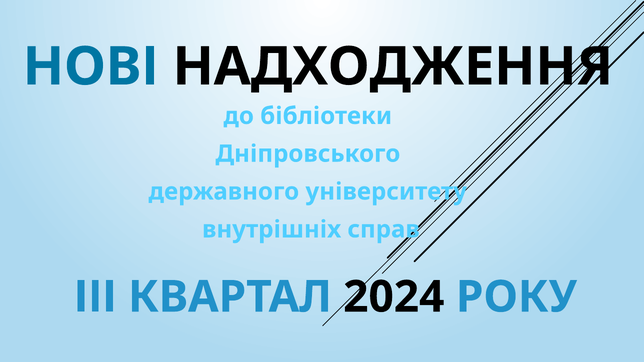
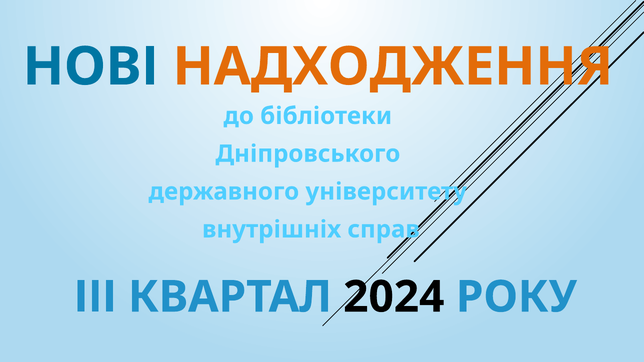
НАДХОДЖЕННЯ colour: black -> orange (393, 67)
